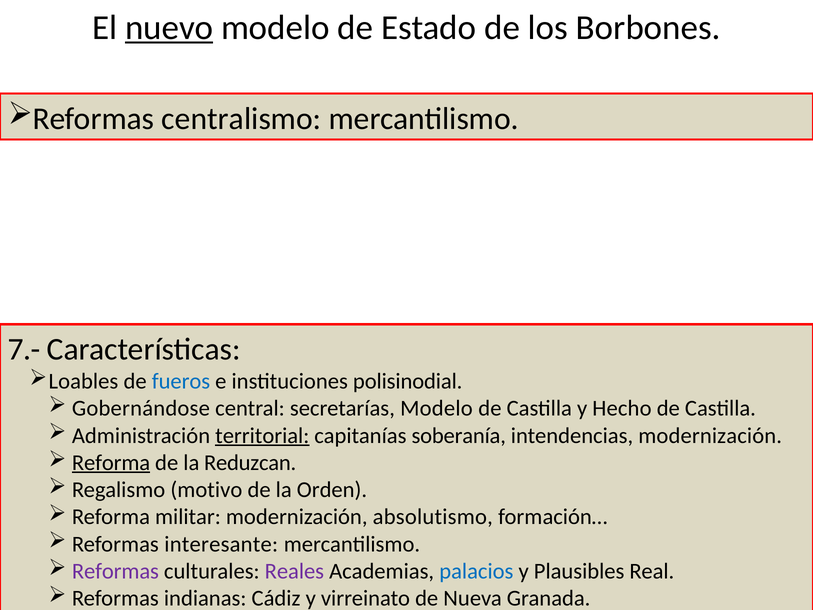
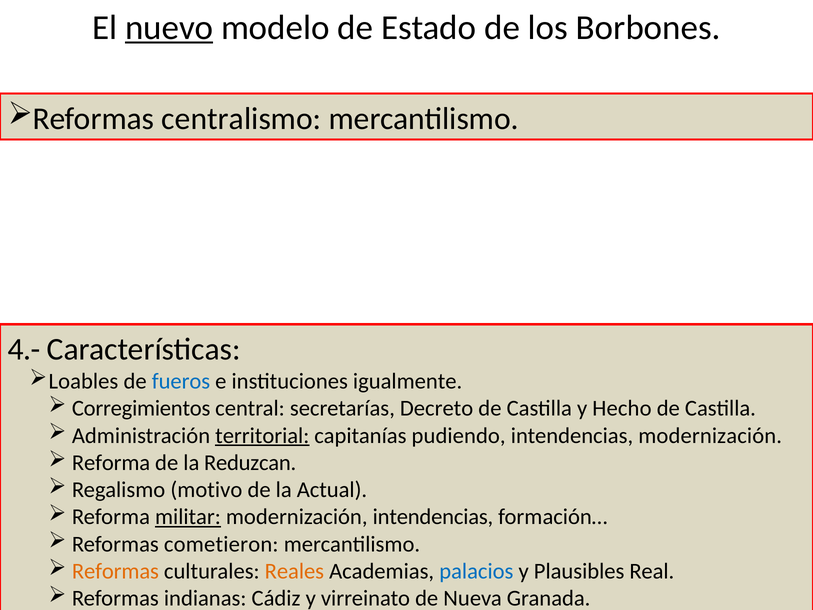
7.-: 7.- -> 4.- (24, 349)
polisinodial: polisinodial -> igualmente (408, 381)
Gobernándose: Gobernándose -> Corregimientos (141, 408)
secretarías Modelo: Modelo -> Decreto (437, 408)
soberanía: soberanía -> pudiendo (459, 435)
Reforma underline: present -> none (111, 463)
Orden: Orden -> Actual (332, 490)
militar underline: none -> present (188, 517)
modernización absolutismo: absolutismo -> intendencias (433, 517)
interesante: interesante -> cometieron (221, 544)
Reformas colour: purple -> orange (115, 571)
Reales colour: purple -> orange (294, 571)
